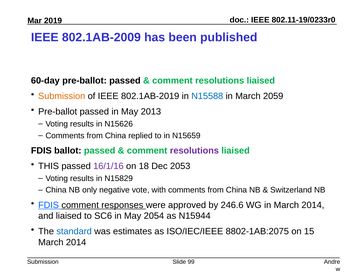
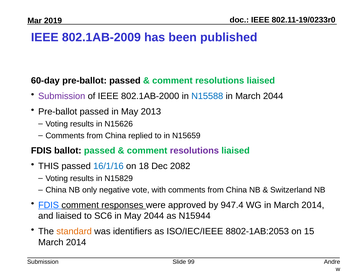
Submission colour: orange -> purple (62, 96)
802.1AB-2019: 802.1AB-2019 -> 802.1AB-2000 (150, 96)
March 2059: 2059 -> 2044 (273, 96)
16/1/16 colour: purple -> blue (108, 166)
2053: 2053 -> 2082 (180, 166)
246.6: 246.6 -> 947.4 (232, 205)
May 2054: 2054 -> 2044 (154, 216)
standard colour: blue -> orange (74, 231)
estimates: estimates -> identifiers (132, 231)
8802-1AB:2075: 8802-1AB:2075 -> 8802-1AB:2053 (257, 231)
